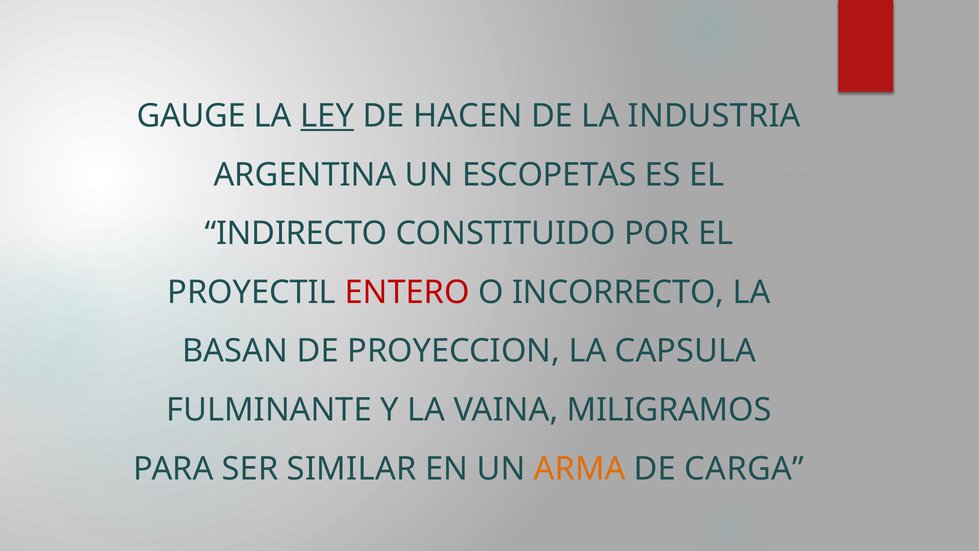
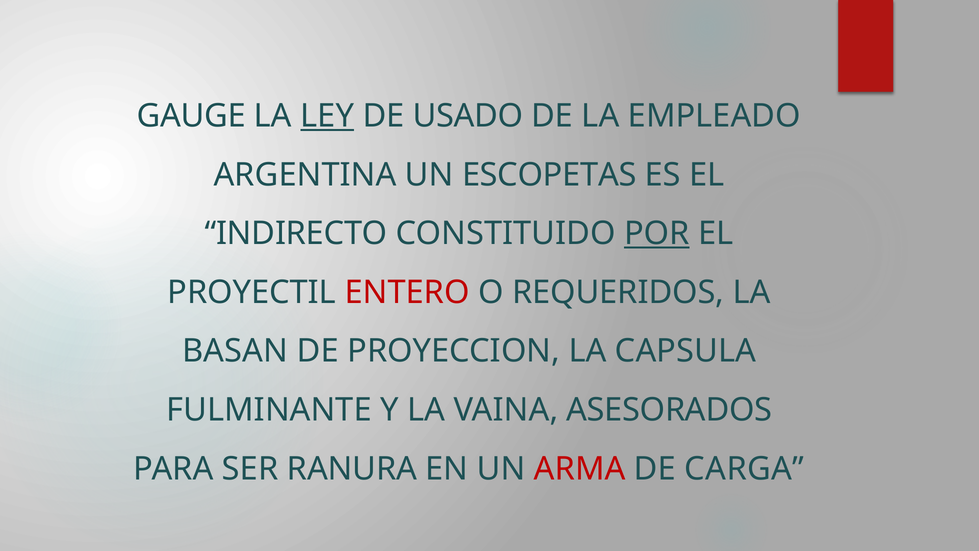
HACEN: HACEN -> USADO (468, 116)
INDUSTRIA: INDUSTRIA -> EMPLEADO (714, 116)
POR underline: none -> present (657, 234)
INCORRECTO: INCORRECTO -> REQUERIDOS (618, 292)
MILIGRAMOS: MILIGRAMOS -> ASESORADOS (669, 410)
SIMILAR: SIMILAR -> RANURA (352, 468)
ARMA colour: orange -> red (580, 468)
